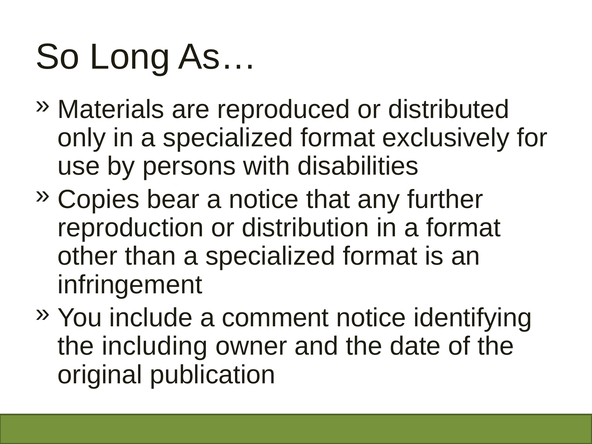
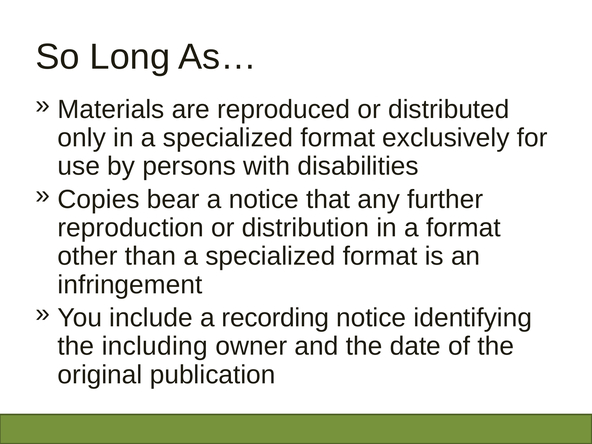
comment: comment -> recording (275, 318)
